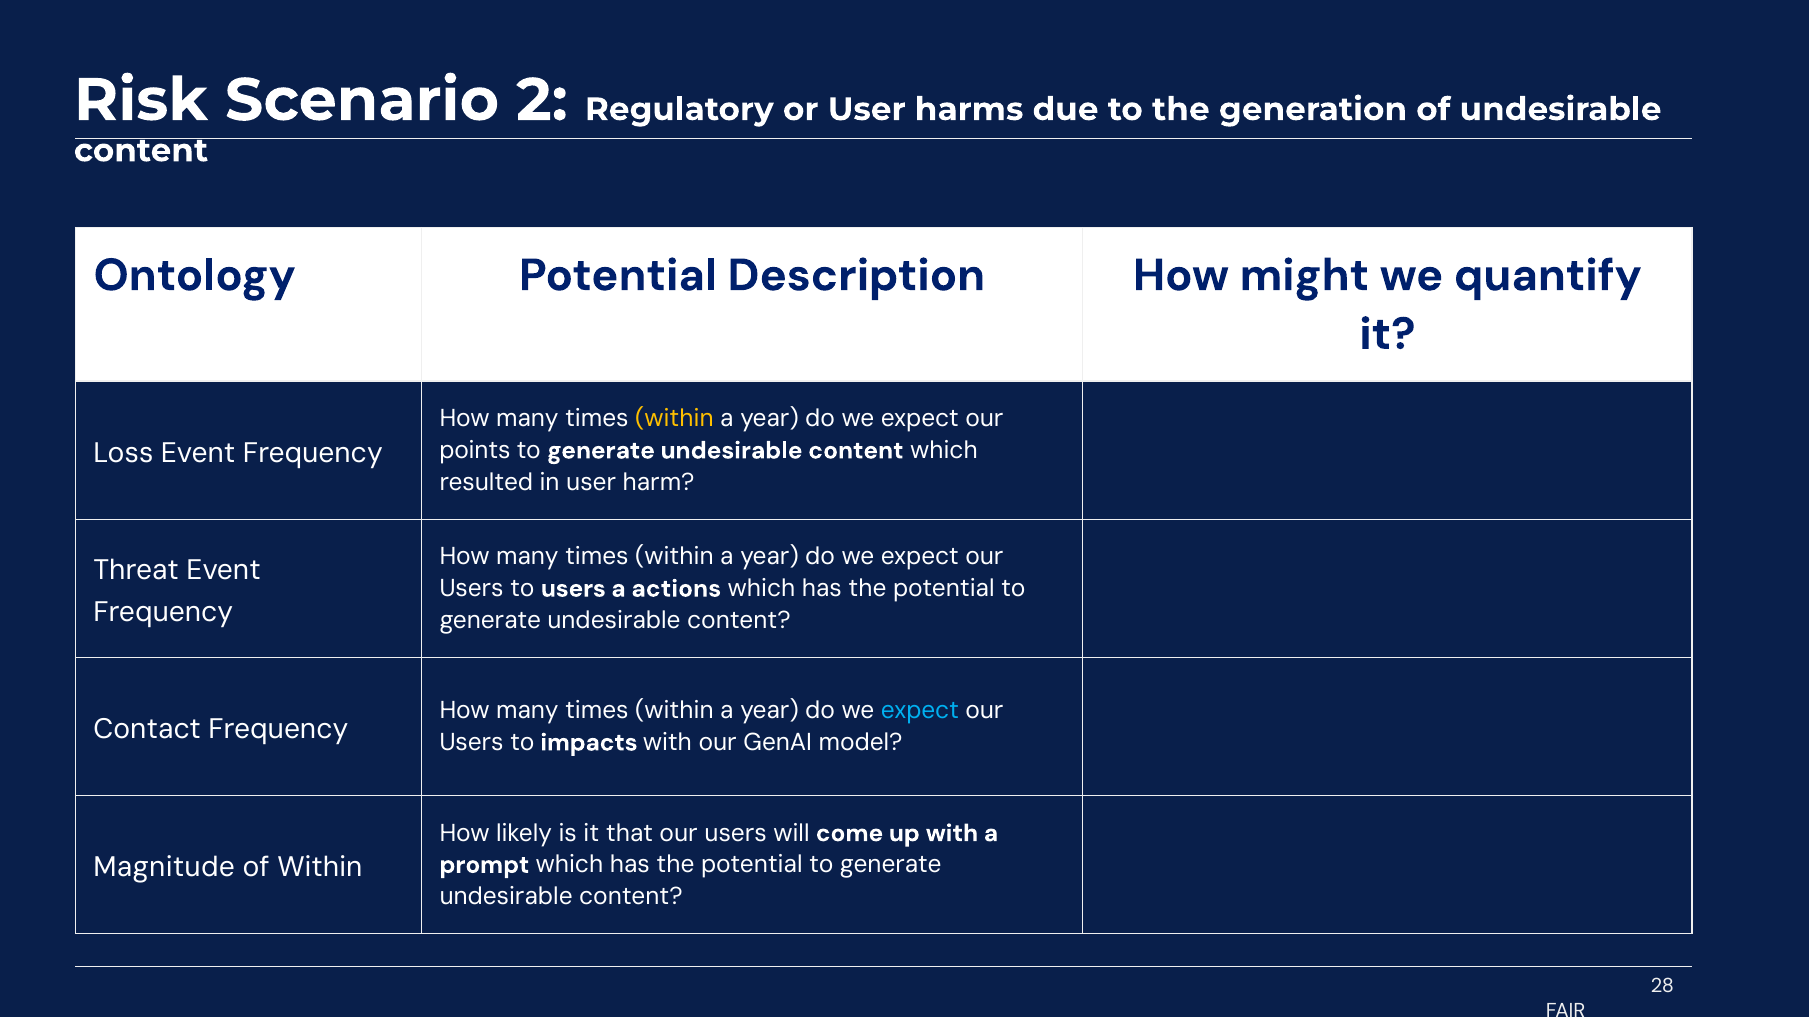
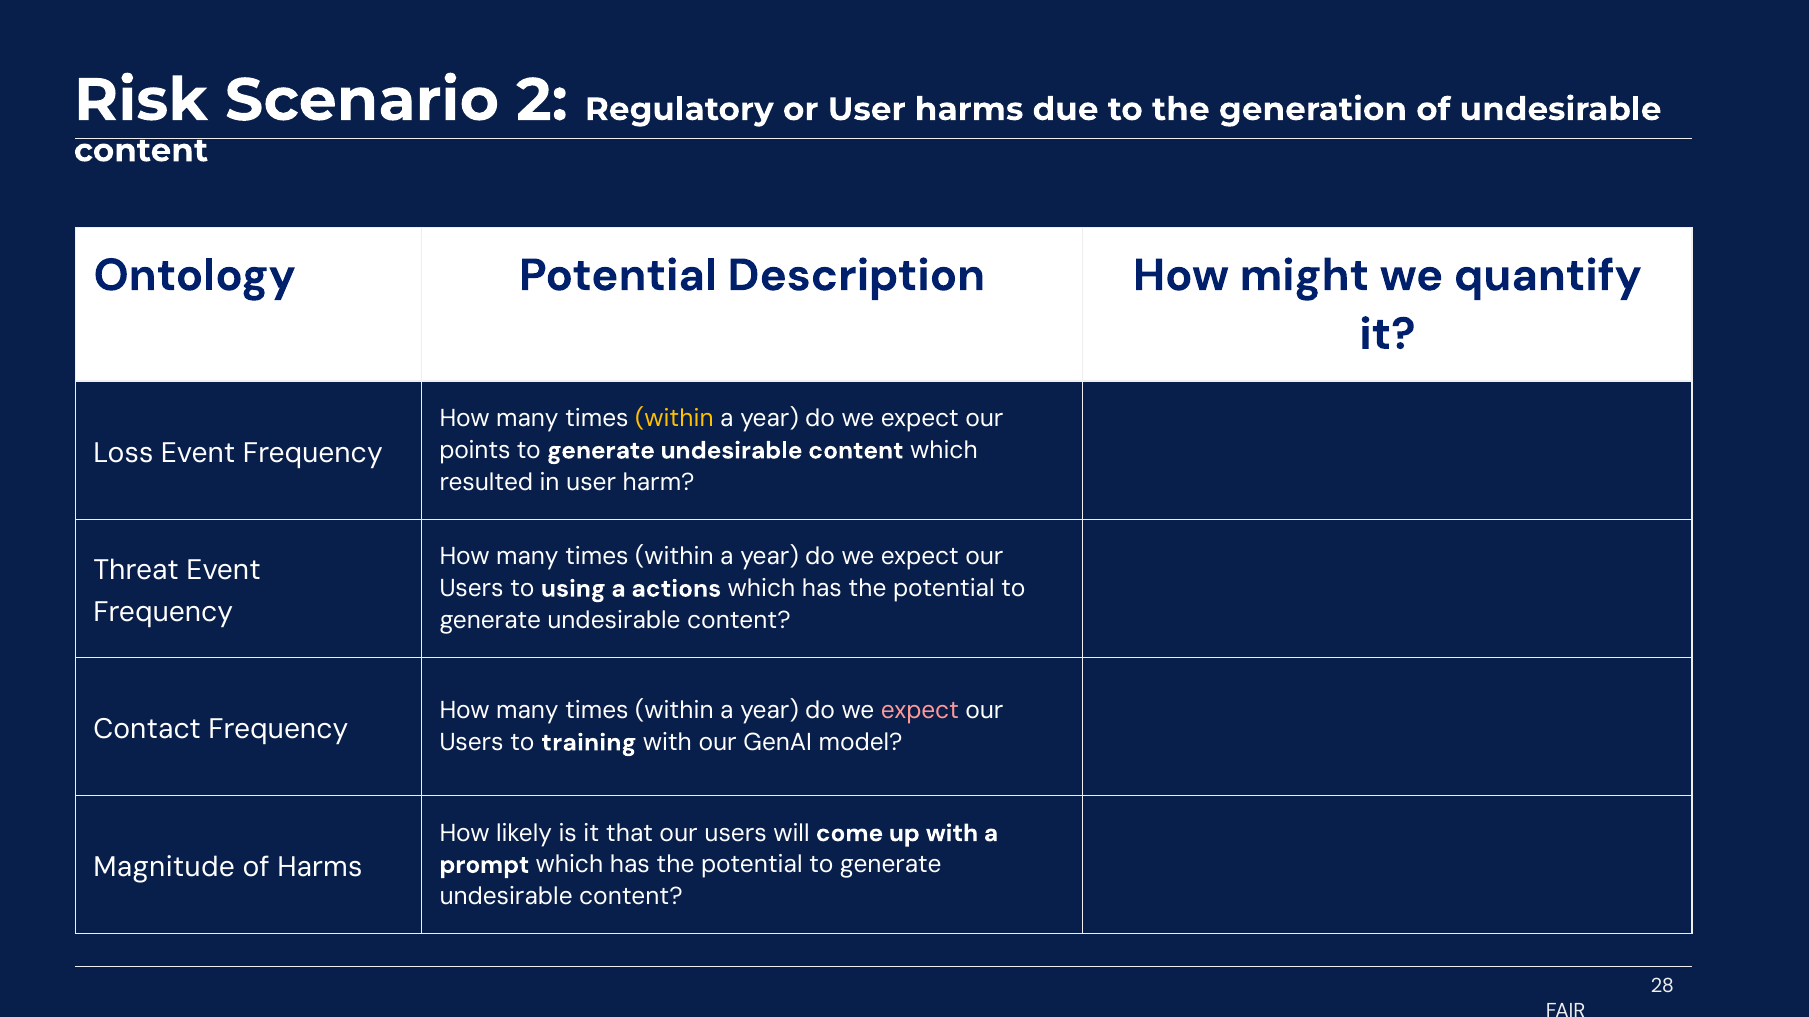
to users: users -> using (573, 589)
expect colour: light blue -> pink (920, 711)
impacts: impacts -> training (589, 743)
of Within: Within -> Harms (320, 868)
